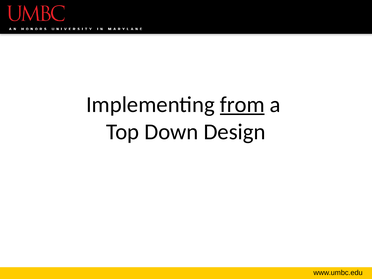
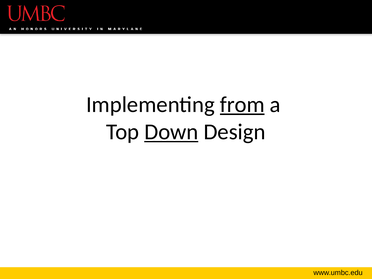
Down underline: none -> present (171, 132)
